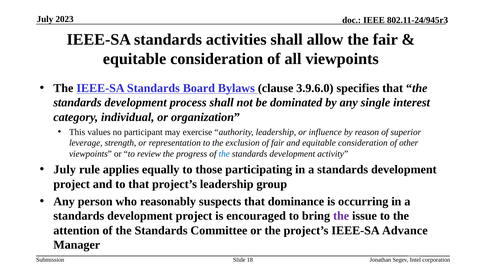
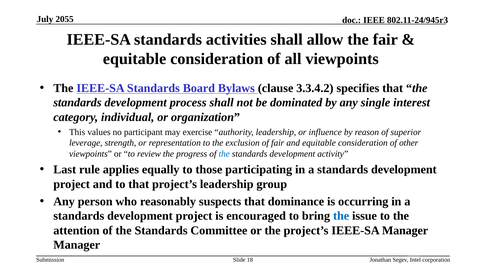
2023: 2023 -> 2055 (65, 19)
3.9.6.0: 3.9.6.0 -> 3.3.4.2 (315, 88)
July: July -> Last (65, 170)
the colour: purple -> blue (341, 216)
IEEE-SA Advance: Advance -> Manager (405, 231)
